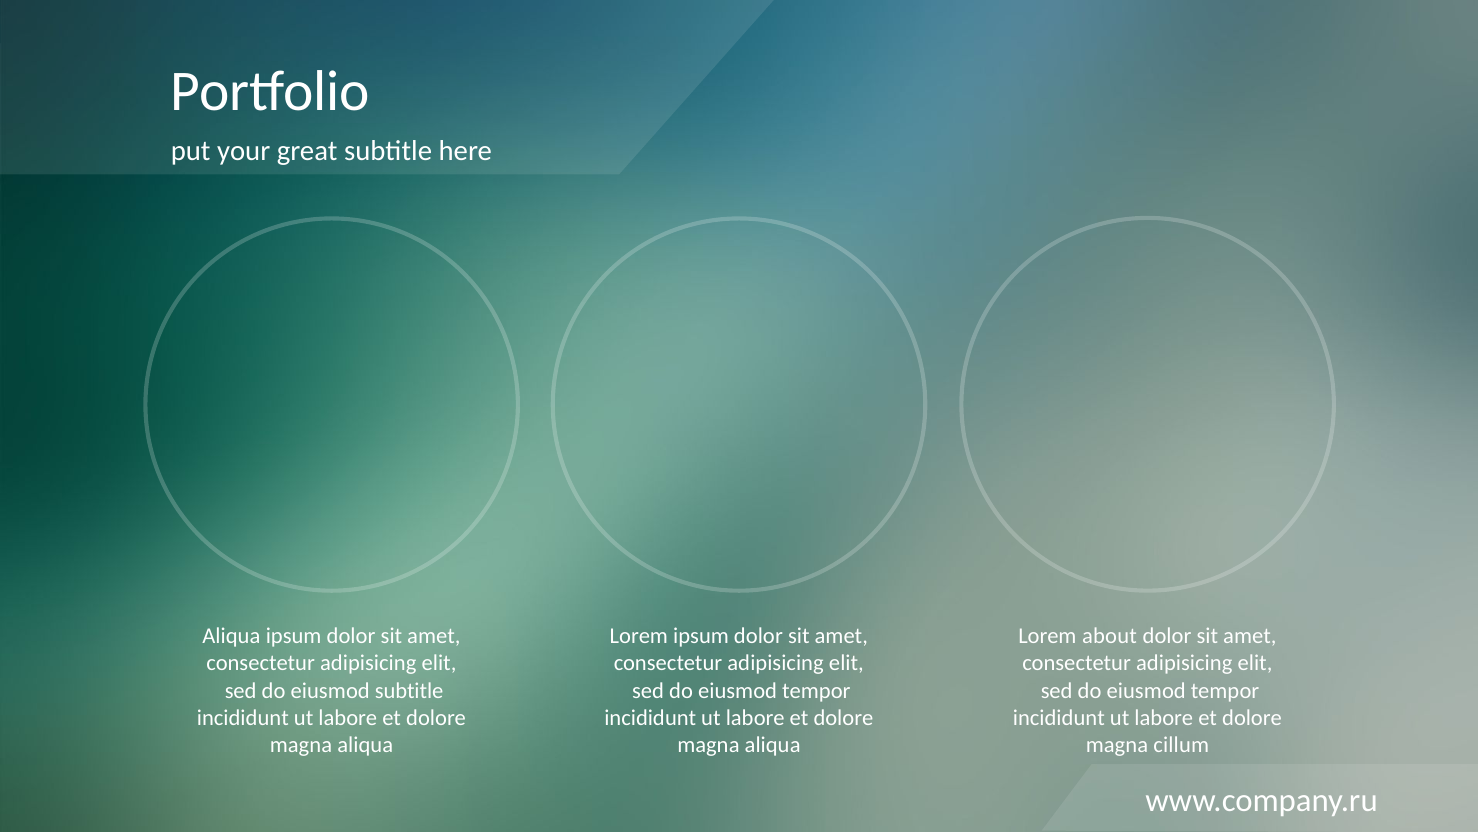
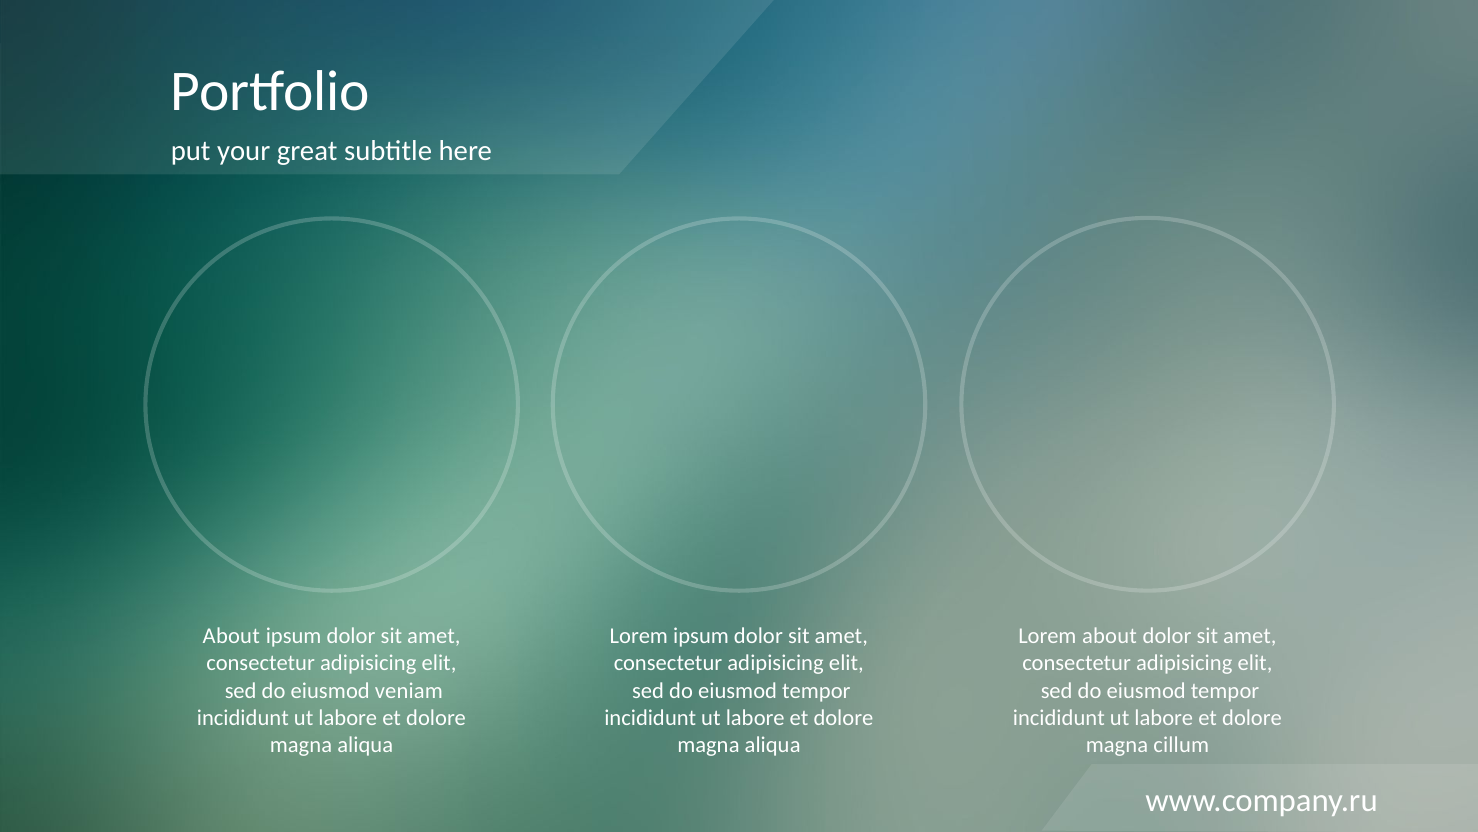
Aliqua: Aliqua -> About (231, 636)
eiusmod subtitle: subtitle -> veniam (409, 690)
